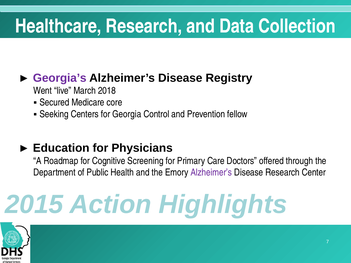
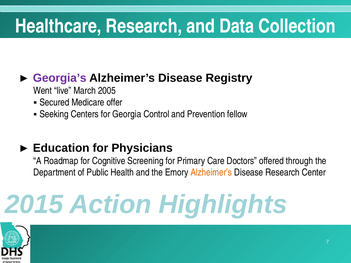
2018: 2018 -> 2005 (107, 91)
core: core -> offer (114, 102)
Alzheimer’s colour: purple -> orange (211, 173)
